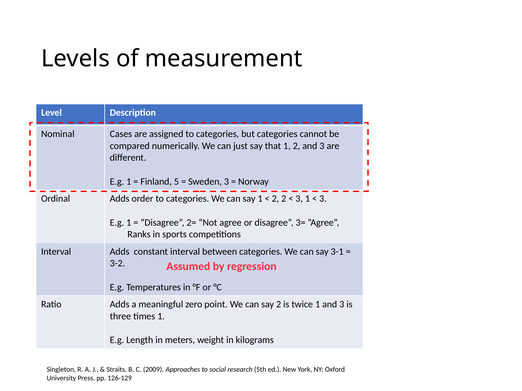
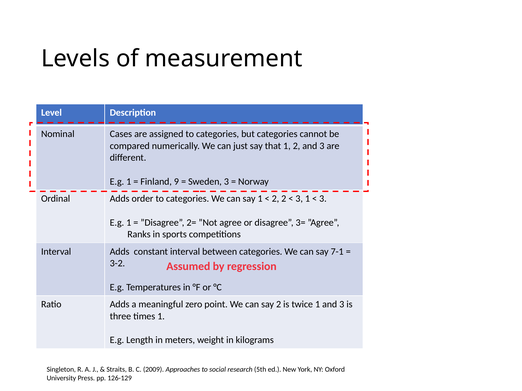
5: 5 -> 9 (176, 182)
3-1: 3-1 -> 7-1 (337, 252)
